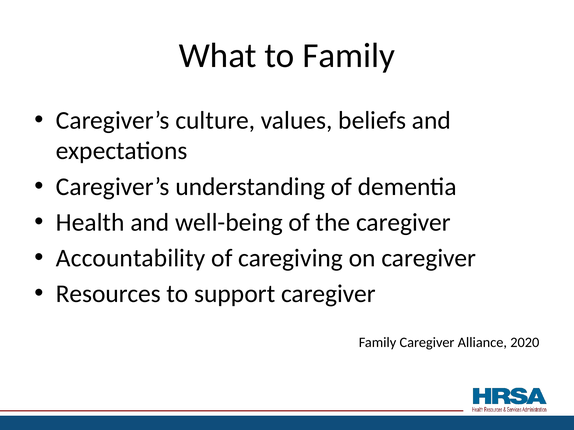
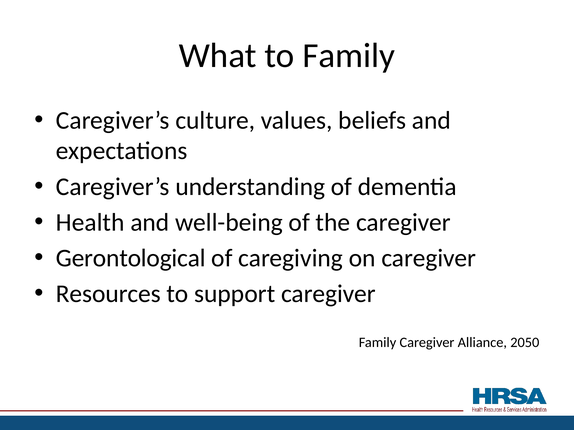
Accountability: Accountability -> Gerontological (131, 258)
2020: 2020 -> 2050 (525, 343)
